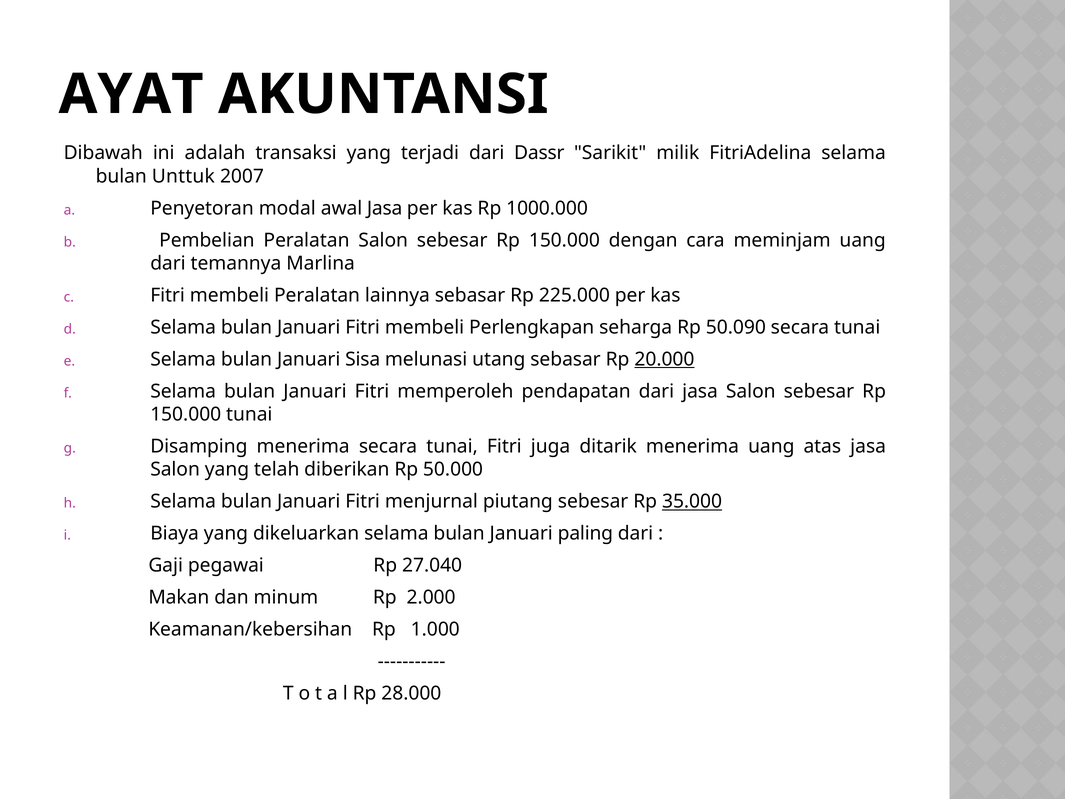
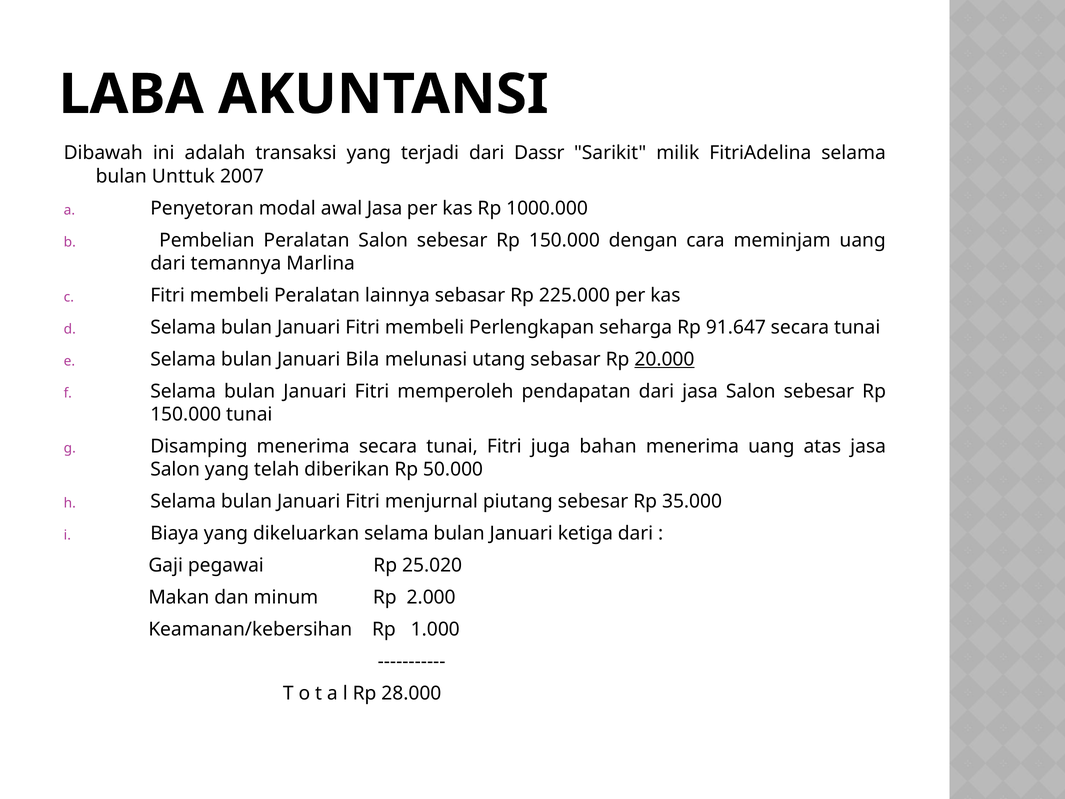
AYAT: AYAT -> LABA (131, 94)
50.090: 50.090 -> 91.647 (736, 327)
Sisa: Sisa -> Bila (363, 359)
ditarik: ditarik -> bahan (608, 446)
35.000 underline: present -> none (692, 501)
paling: paling -> ketiga (585, 533)
27.040: 27.040 -> 25.020 (432, 565)
